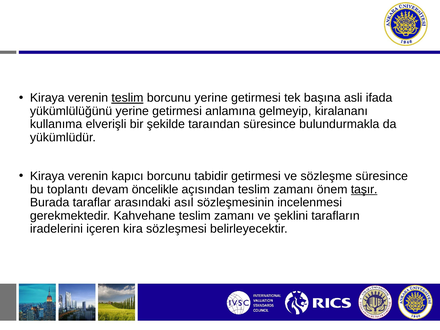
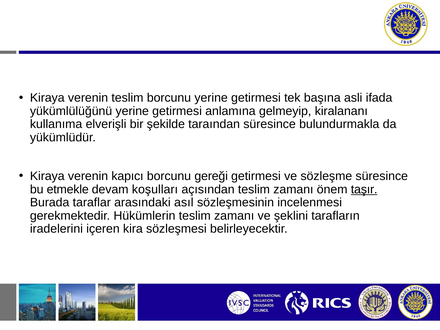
teslim underline: present -> none (127, 98)
tabidir: tabidir -> gereği (211, 176)
toplantı: toplantı -> etmekle (68, 189)
öncelikle: öncelikle -> koşulları (155, 189)
Kahvehane: Kahvehane -> Hükümlerin (144, 216)
